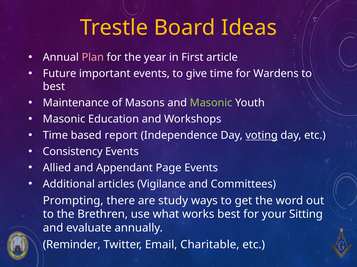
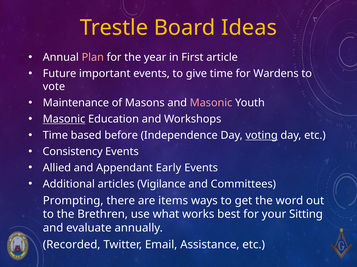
best: best -> vote (54, 87)
Masonic colour: light green -> pink (211, 103)
Masonic underline: none -> present (64, 119)
report: report -> before (121, 136)
Page: Page -> Early (169, 168)
study: study -> items (173, 201)
Reminder: Reminder -> Recorded (72, 245)
Charitable: Charitable -> Assistance (210, 245)
